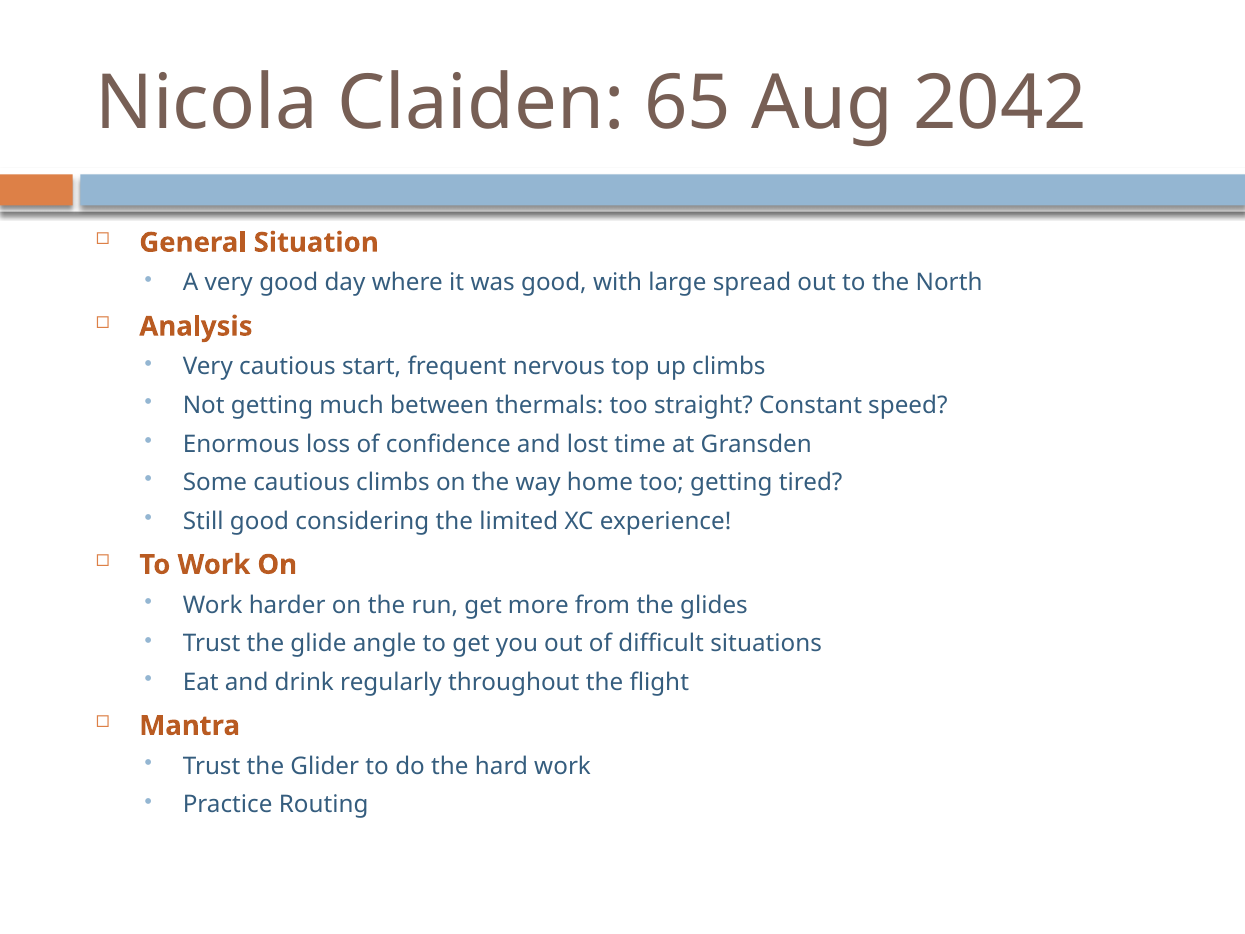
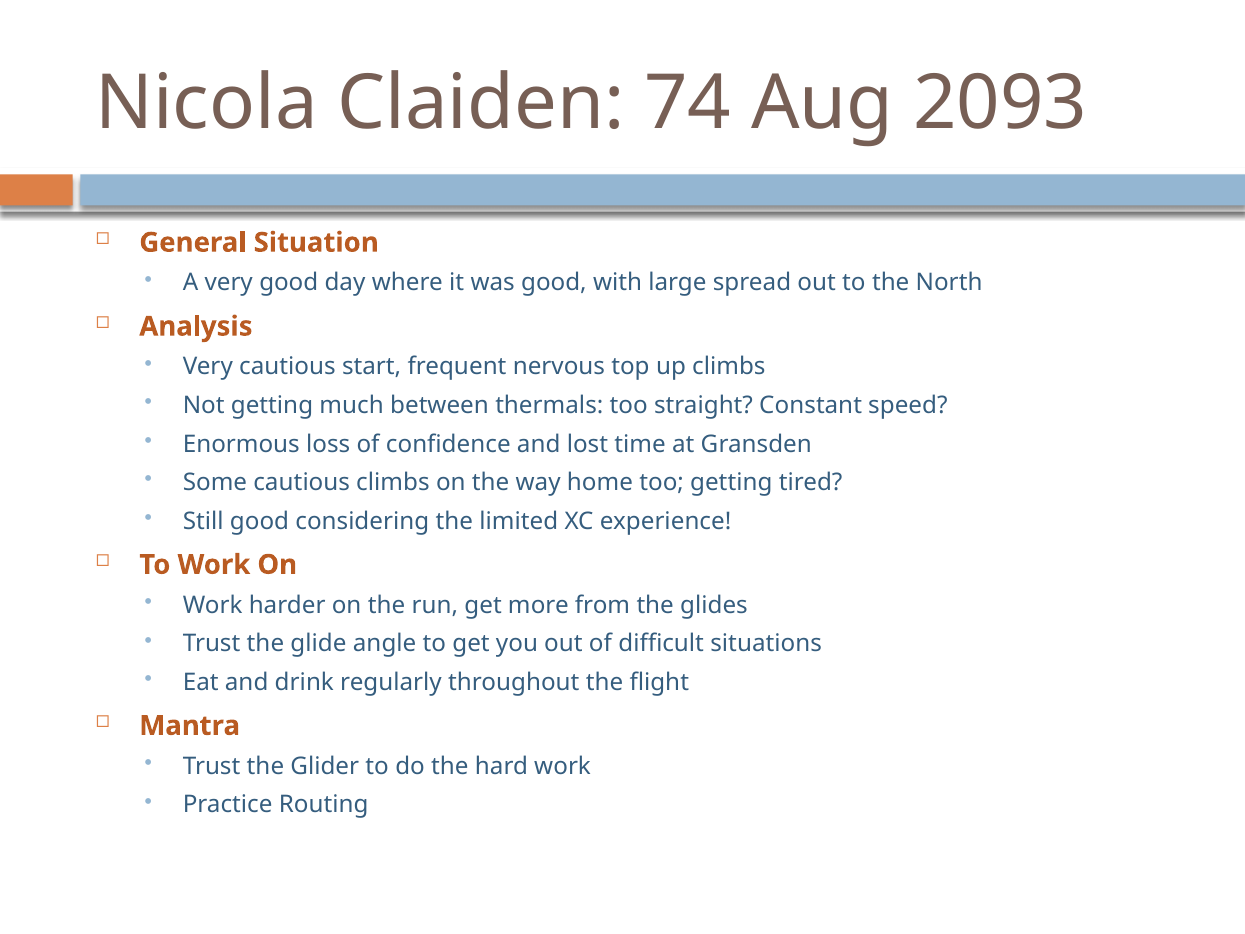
65: 65 -> 74 (688, 104)
2042: 2042 -> 2093 (1000, 104)
